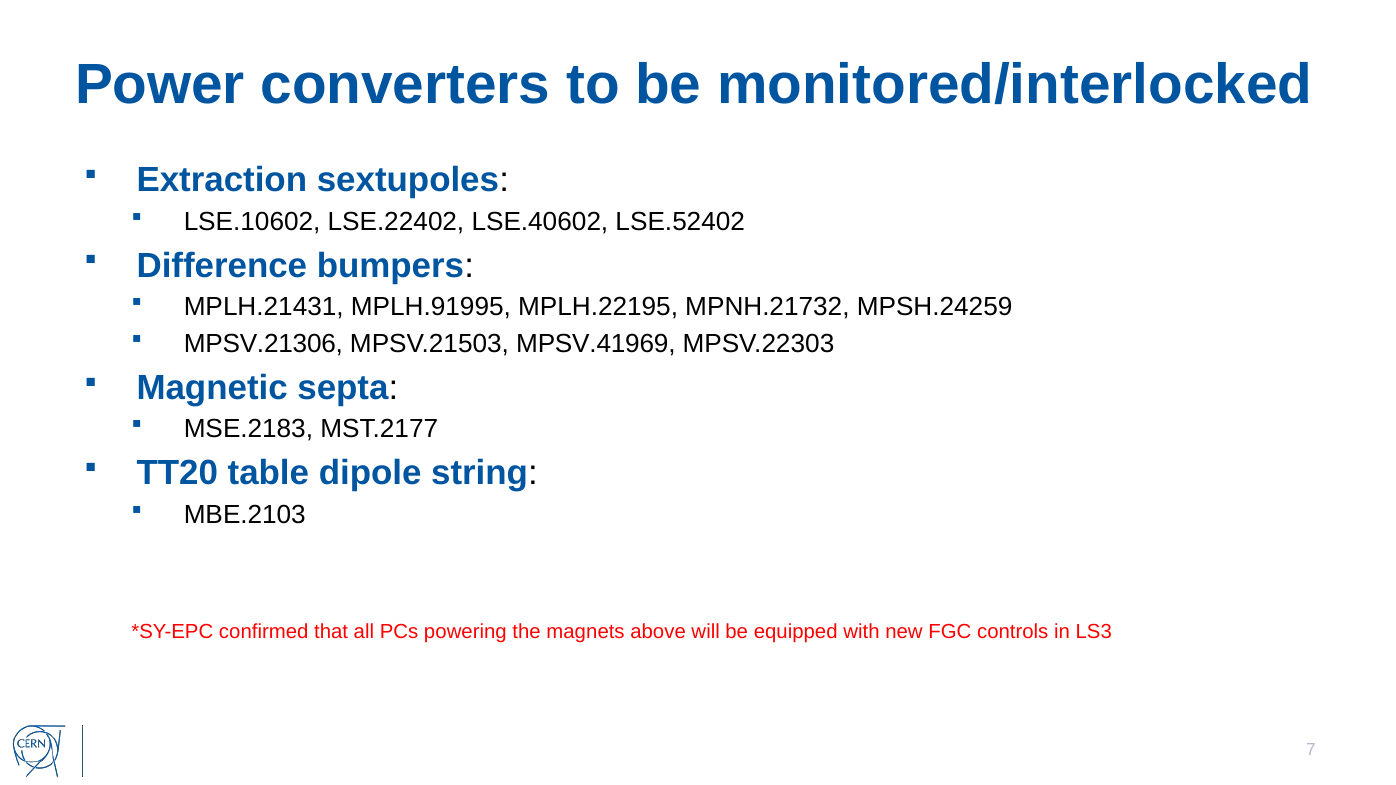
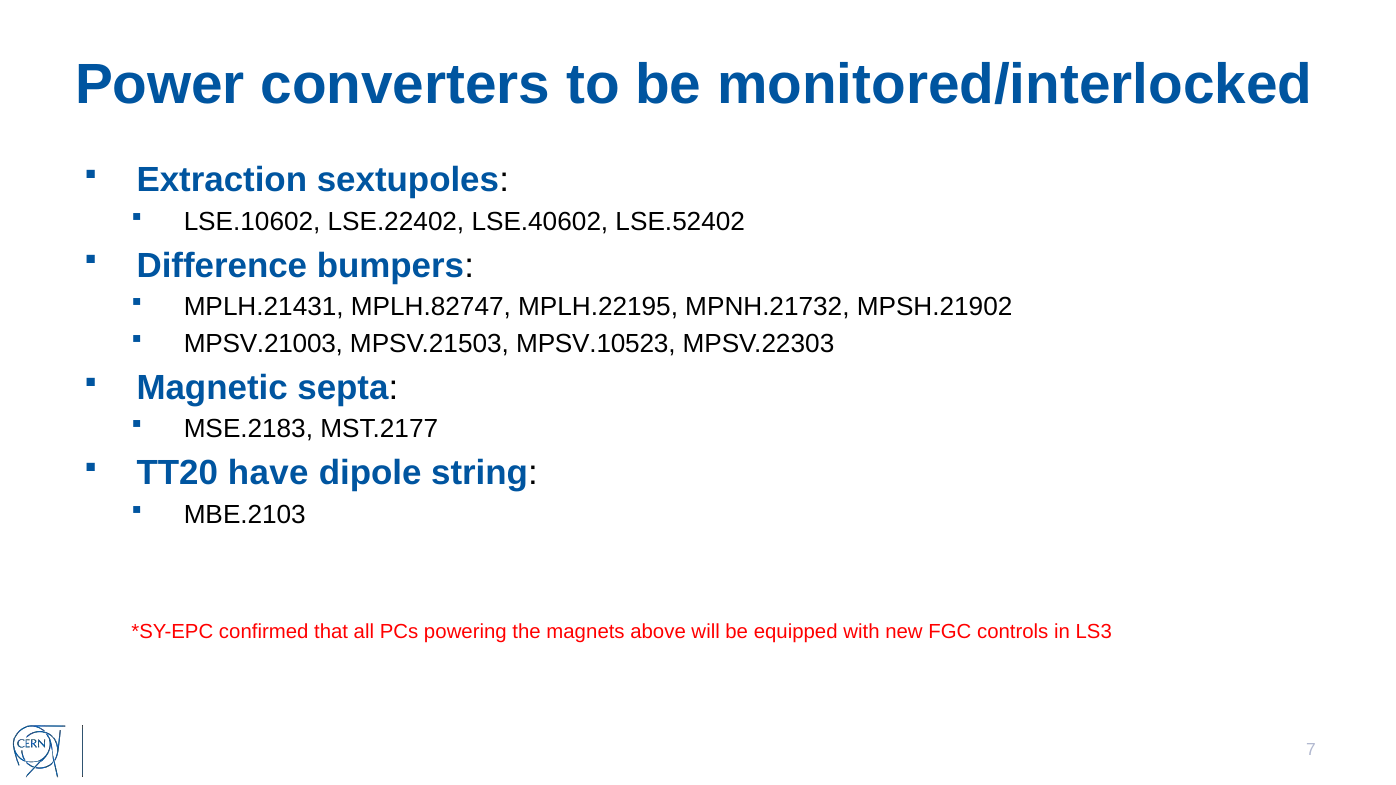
MPLH.91995: MPLH.91995 -> MPLH.82747 (431, 307)
MPSH.24259: MPSH.24259 -> MPSH.21902 (935, 307)
MPSV.21306: MPSV.21306 -> MPSV.21003 (263, 344)
MPSV.41969: MPSV.41969 -> MPSV.10523 (596, 344)
table: table -> have (268, 473)
